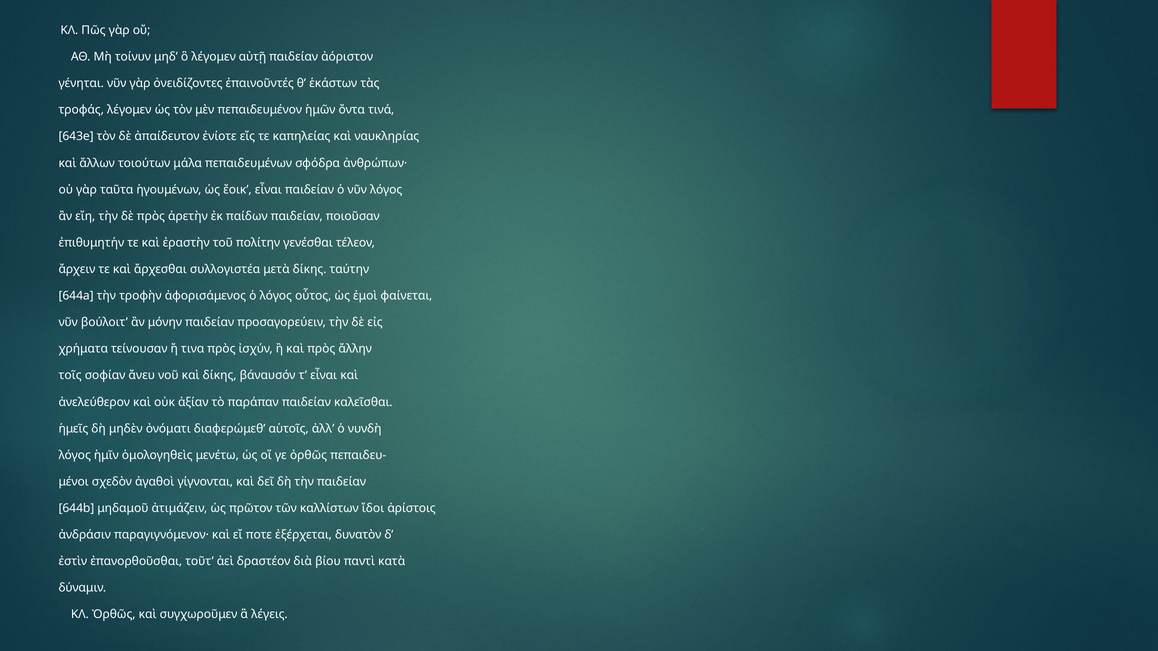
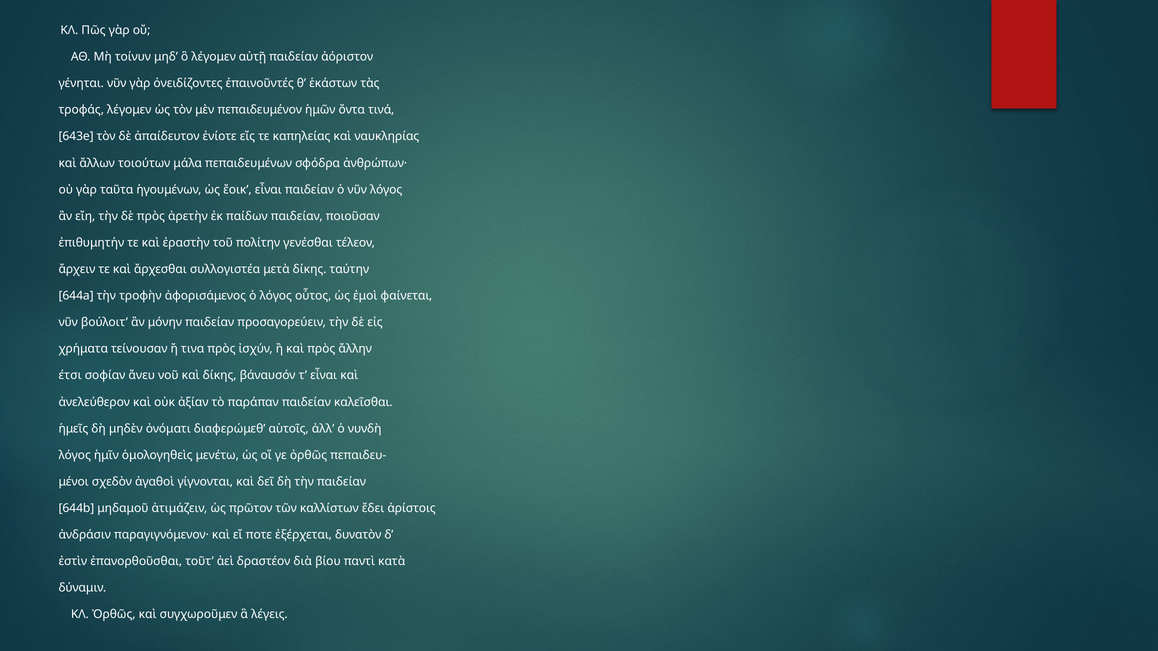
τοῖς: τοῖς -> έτσι (70, 376)
ἴδοι: ἴδοι -> ἔδει (373, 509)
